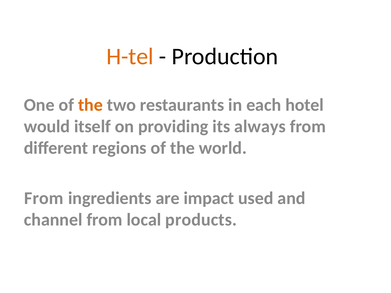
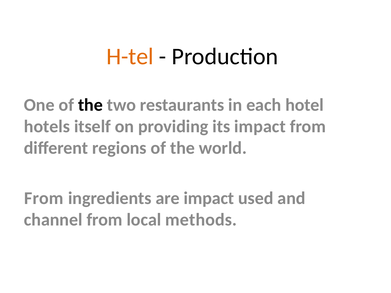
the colour: orange -> black (90, 105)
would: would -> hotels (47, 127)
its always: always -> impact (260, 127)
products: products -> methods (201, 220)
